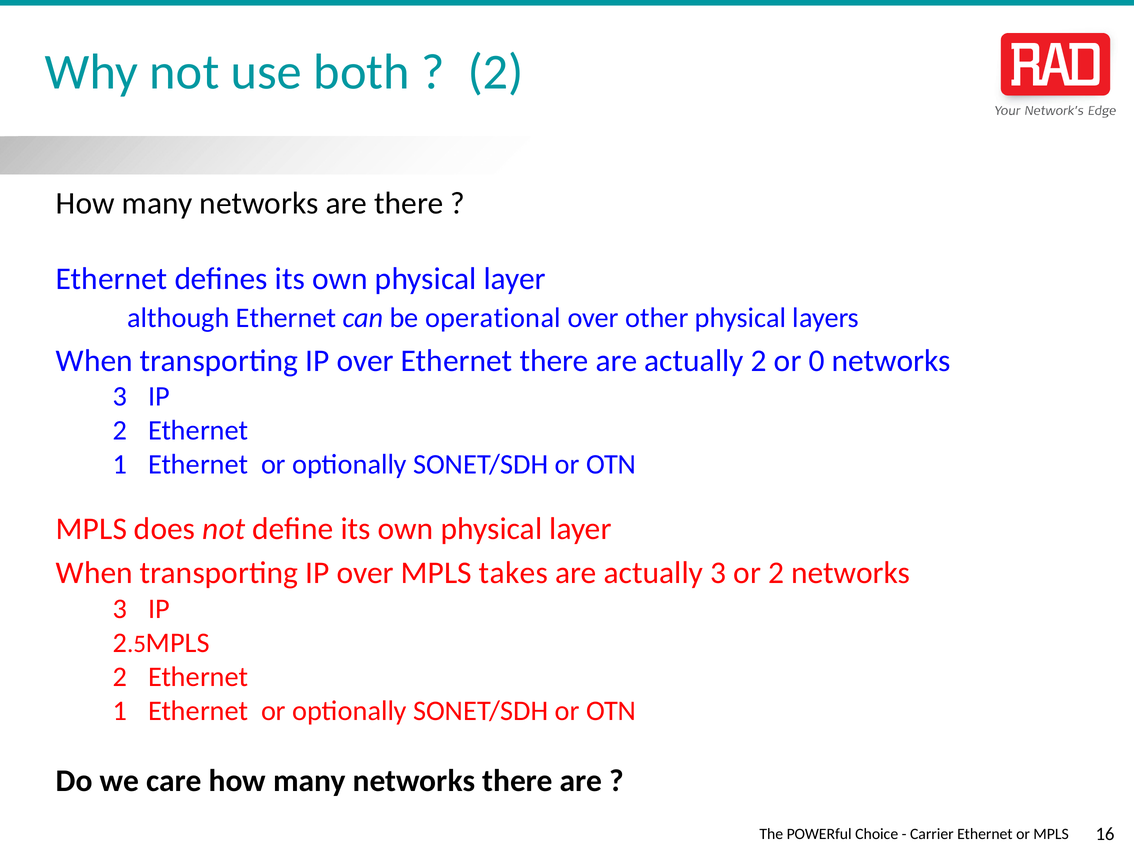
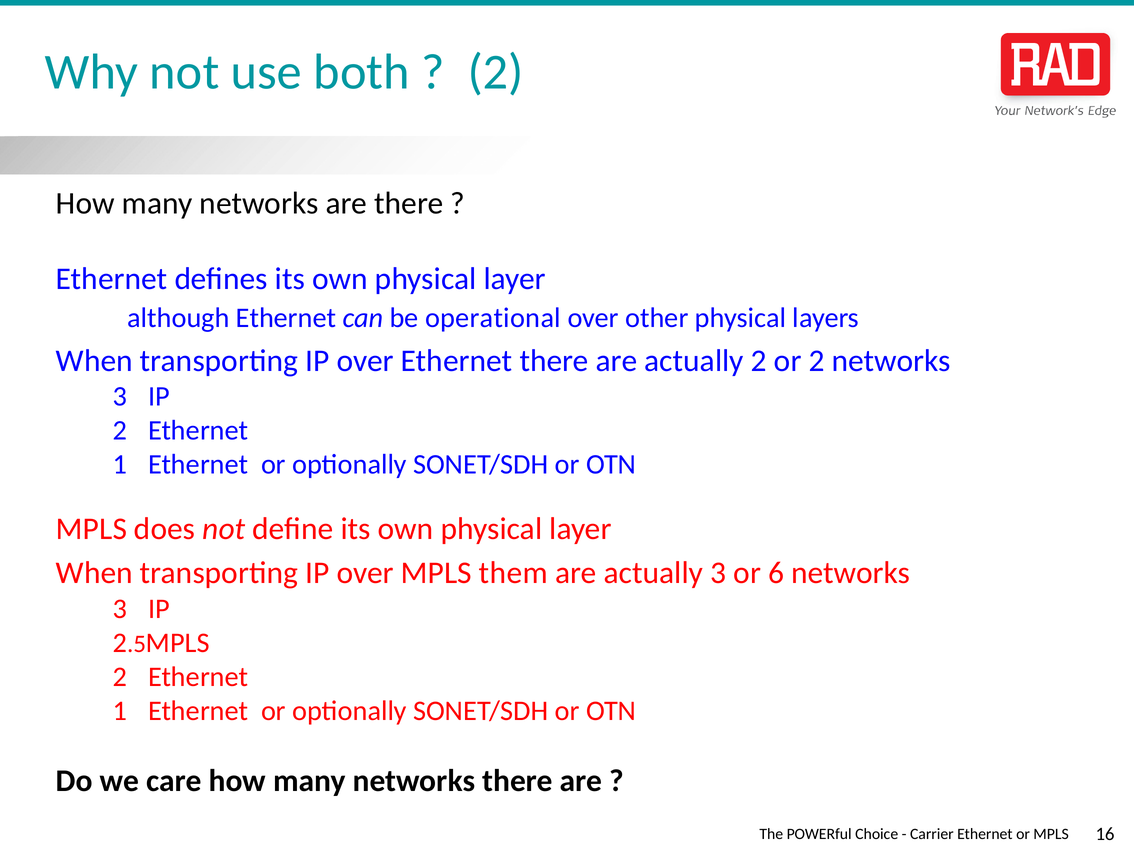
or 0: 0 -> 2 (817, 361)
takes: takes -> them (513, 573)
or 2: 2 -> 6 (776, 573)
